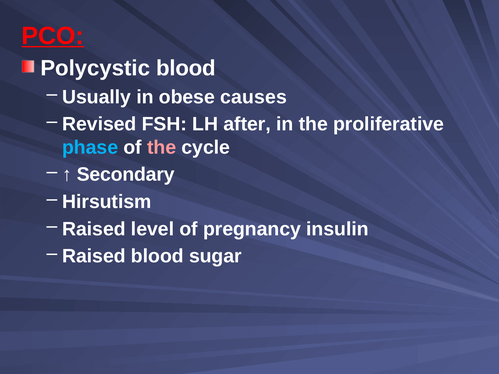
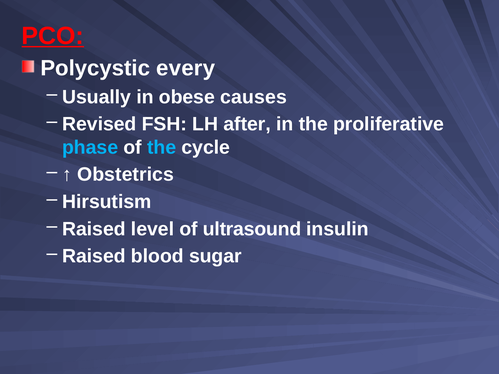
Polycystic blood: blood -> every (186, 68)
the colour: pink -> light blue (162, 148)
Secondary: Secondary -> Obstetrics (126, 175)
pregnancy: pregnancy -> ultrasound (252, 229)
